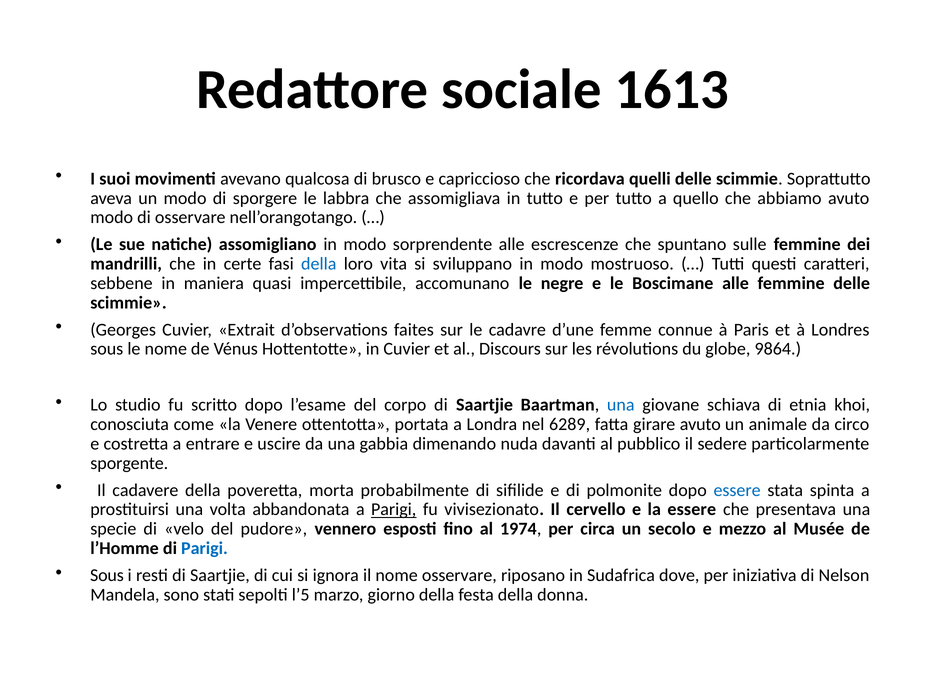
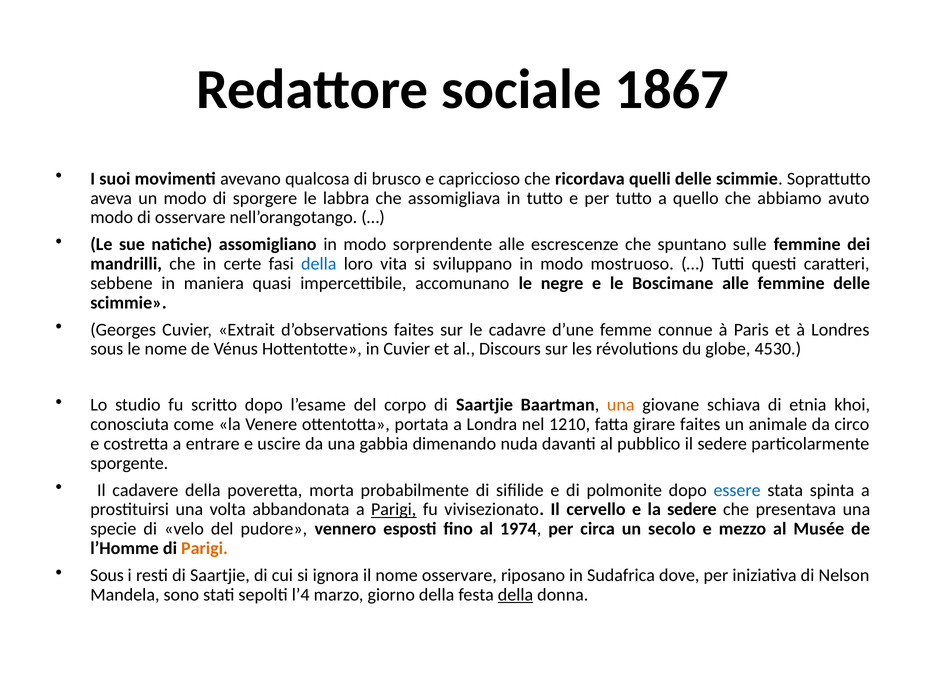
1613: 1613 -> 1867 (672, 90)
9864: 9864 -> 4530 (778, 349)
una colour: blue -> orange (621, 405)
6289: 6289 -> 1210 (570, 425)
girare avuto: avuto -> faites (700, 425)
la essere: essere -> sedere (692, 510)
Parigi colour: blue -> orange (204, 549)
l’5: l’5 -> l’4 (301, 595)
della underline: none -> present (515, 595)
